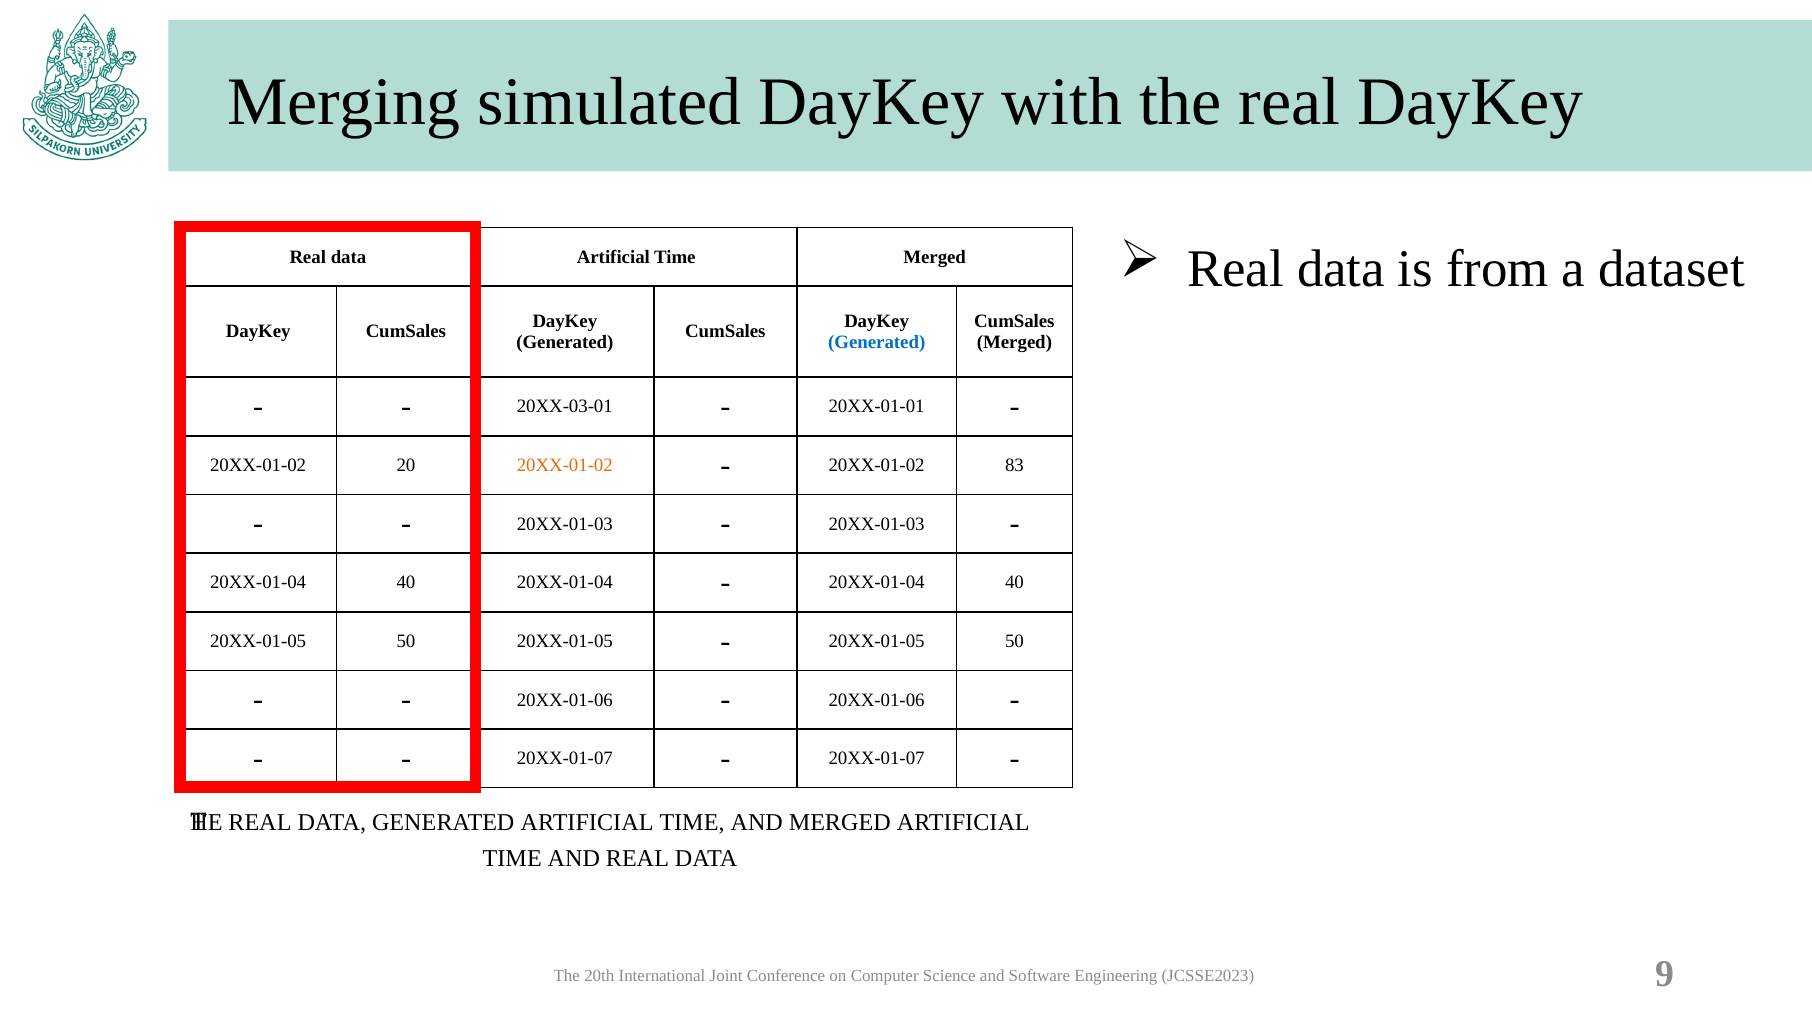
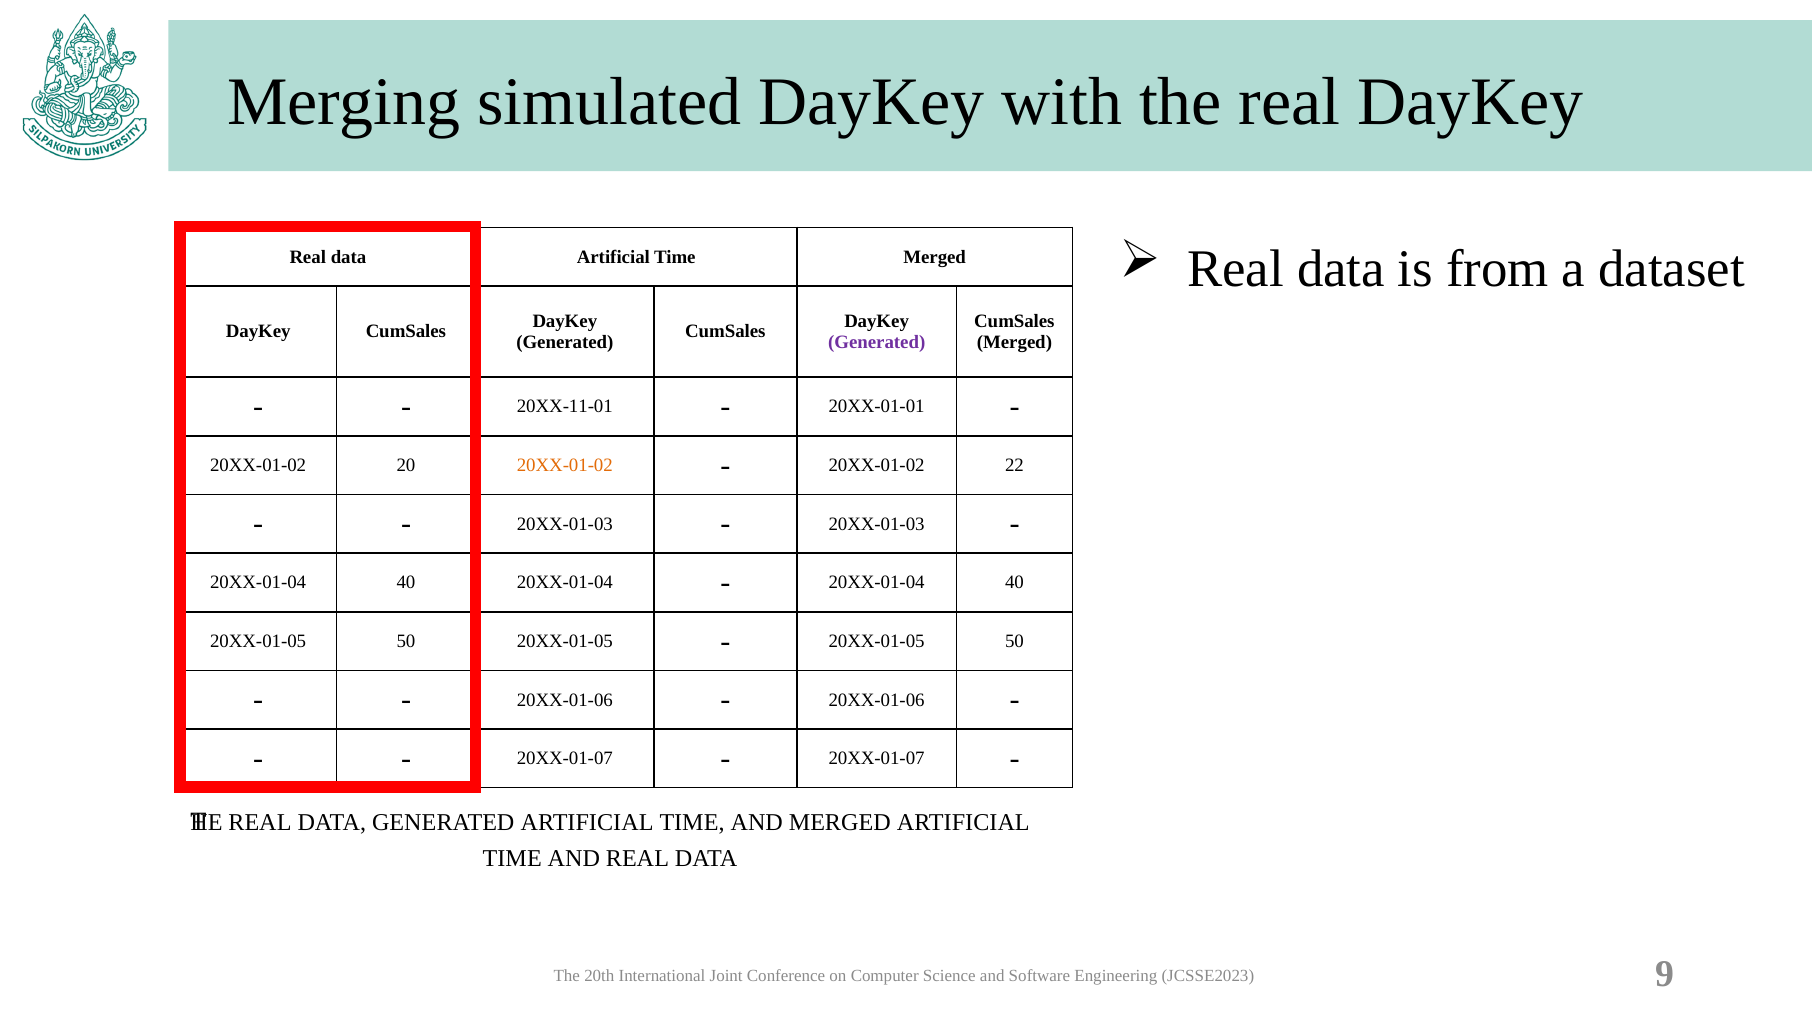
Generated colour: blue -> purple (877, 342)
20XX-03-01: 20XX-03-01 -> 20XX-11-01 (565, 407)
83: 83 -> 22 (1014, 465)
